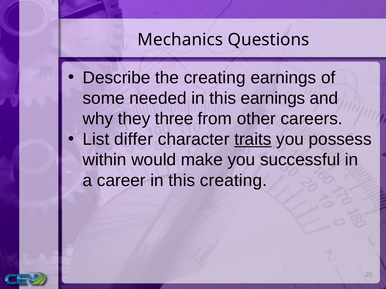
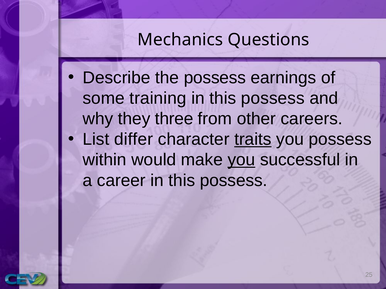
the creating: creating -> possess (215, 78)
needed: needed -> training (158, 98)
earnings: earnings -> possess (273, 98)
you underline: none -> present (241, 160)
career in this creating: creating -> possess (234, 181)
